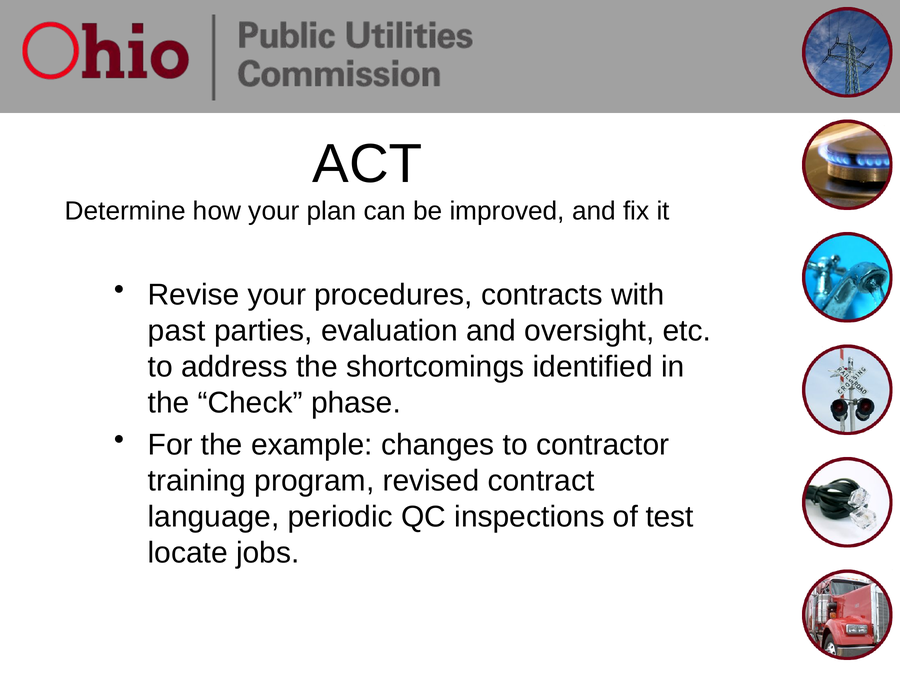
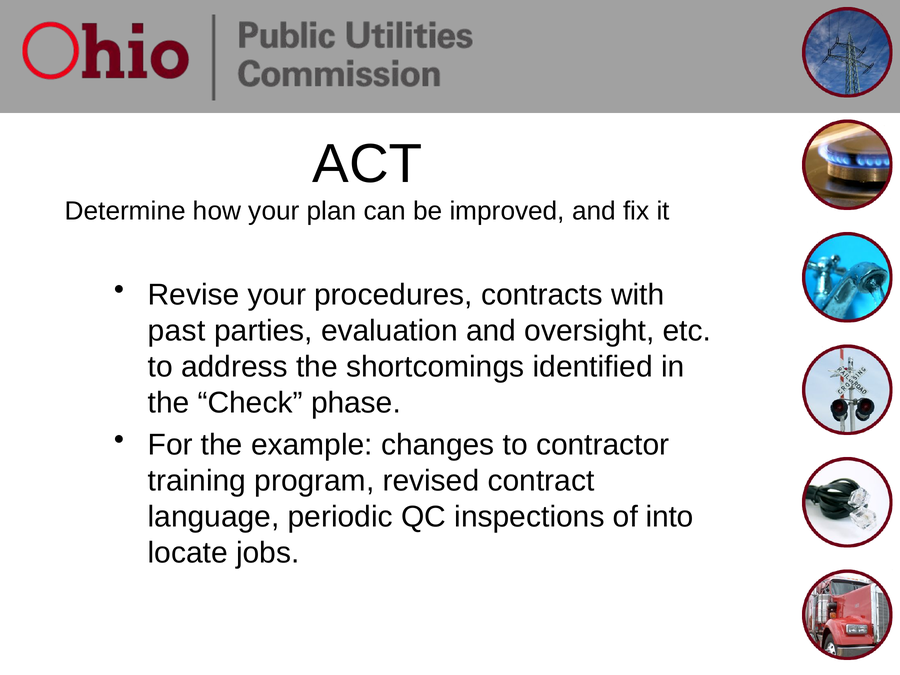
test: test -> into (670, 517)
